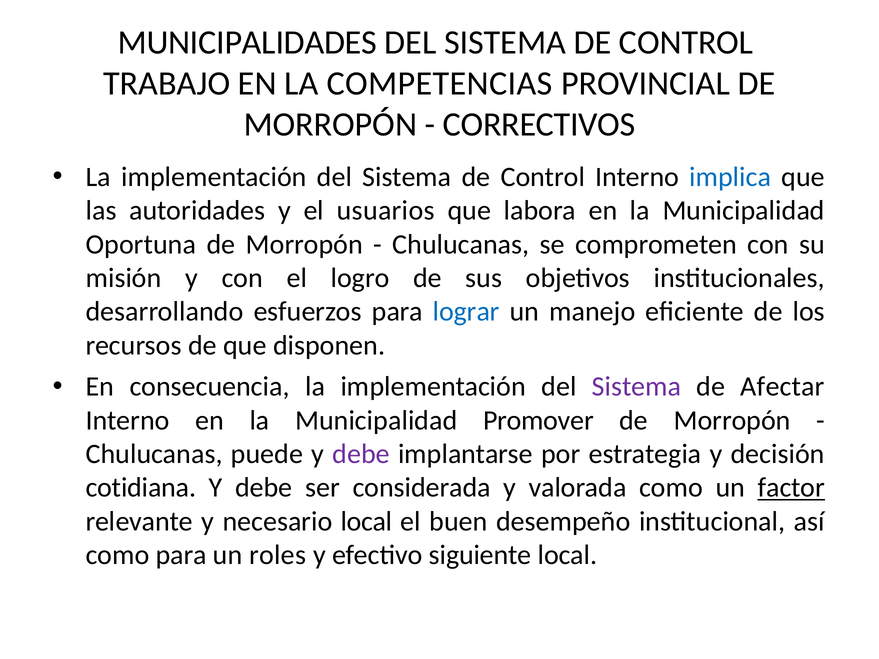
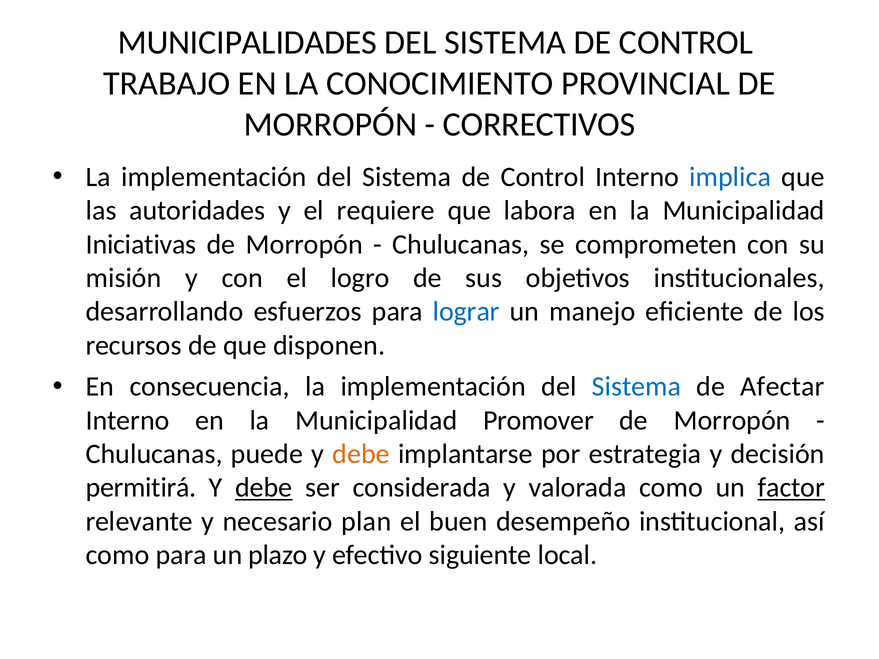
COMPETENCIAS: COMPETENCIAS -> CONOCIMIENTO (440, 84)
usuarios: usuarios -> requiere (386, 211)
Oportuna: Oportuna -> Iniciativas (141, 244)
Sistema colour: purple -> blue (636, 387)
debe colour: purple -> orange (361, 454)
cotidiana: cotidiana -> permitirá (141, 488)
debe underline: none -> present (264, 488)
necesario local: local -> plan (366, 522)
roles: roles -> plazo (278, 555)
